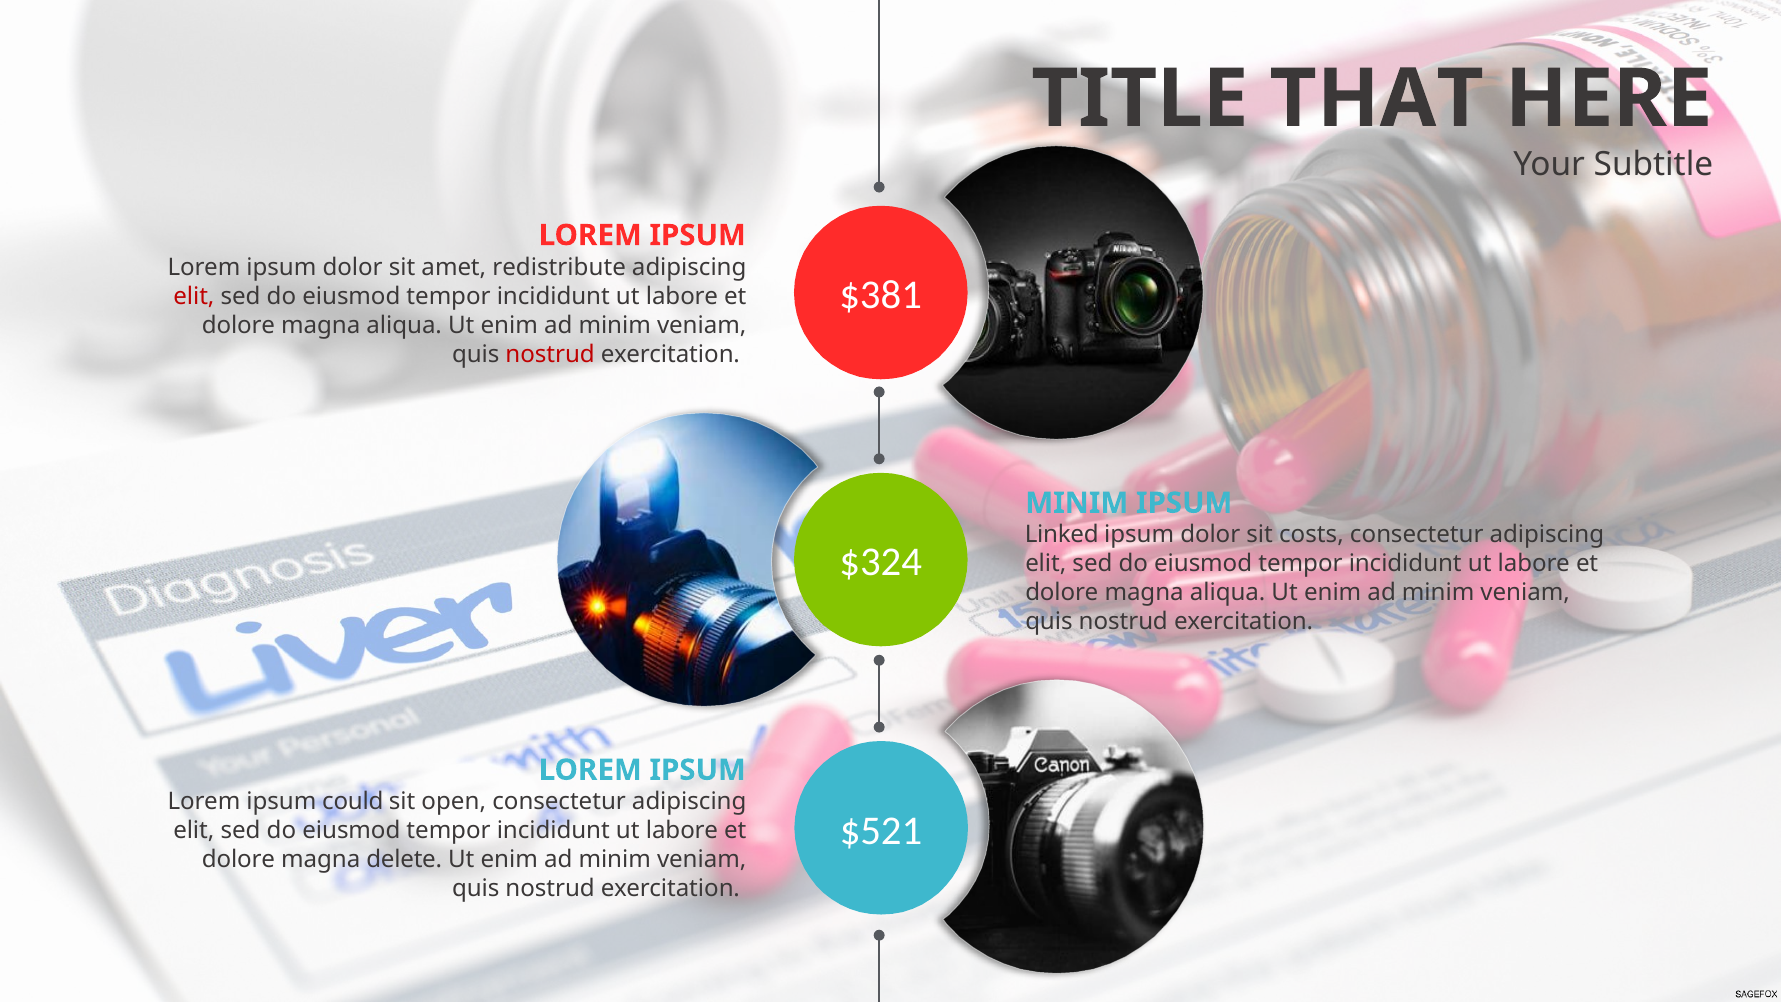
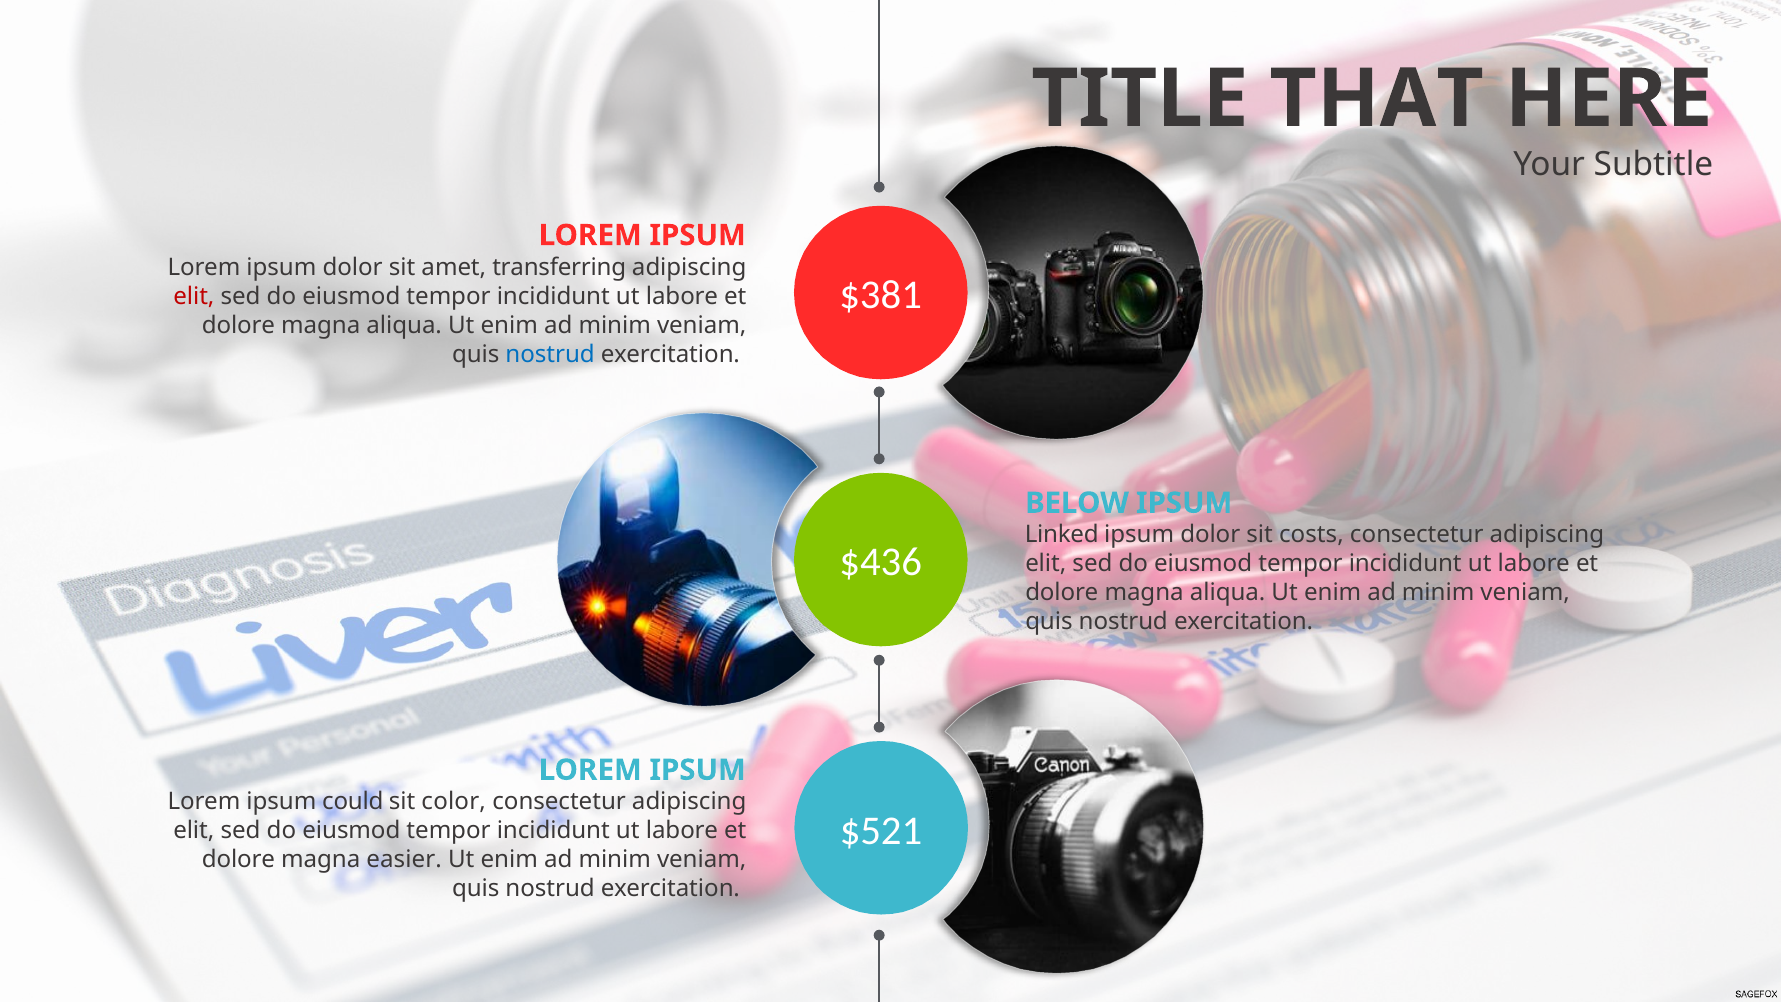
redistribute: redistribute -> transferring (559, 267)
nostrud colour: red -> blue (550, 354)
MINIM: MINIM -> BELOW (1077, 503)
$324: $324 -> $436 (881, 562)
open: open -> color (454, 802)
delete: delete -> easier (404, 860)
